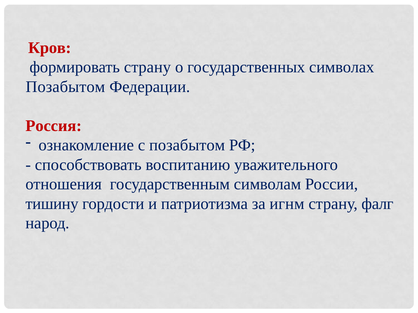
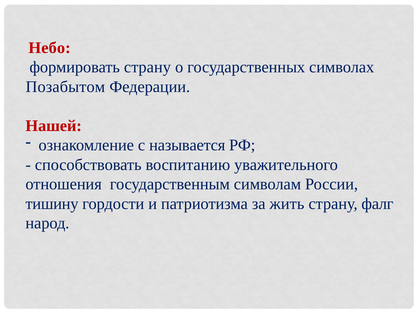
Кров: Кров -> Небо (50, 48)
Россия: Россия -> Нашей (54, 126)
с позабытом: позабытом -> называется (187, 145)
игнм: игнм -> жить (287, 204)
